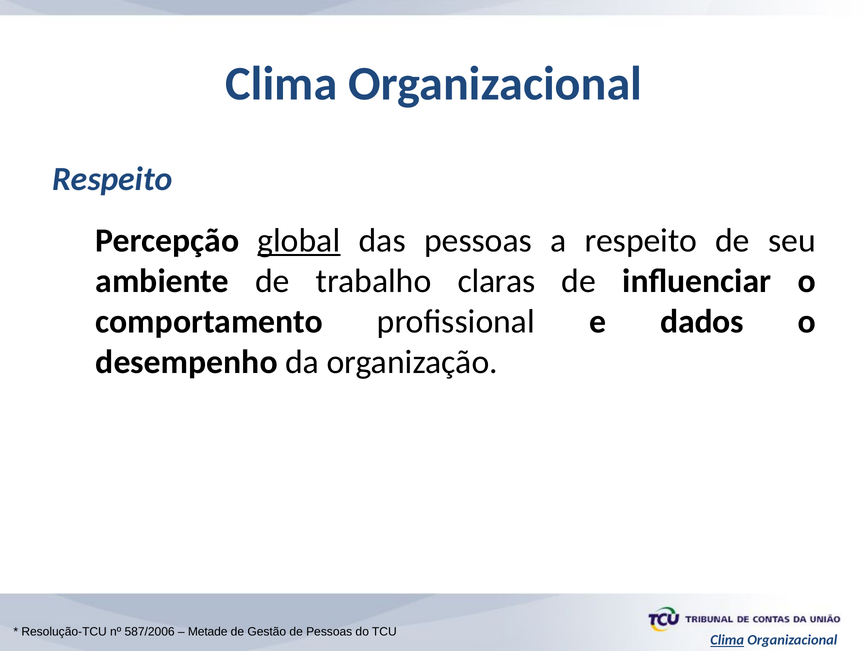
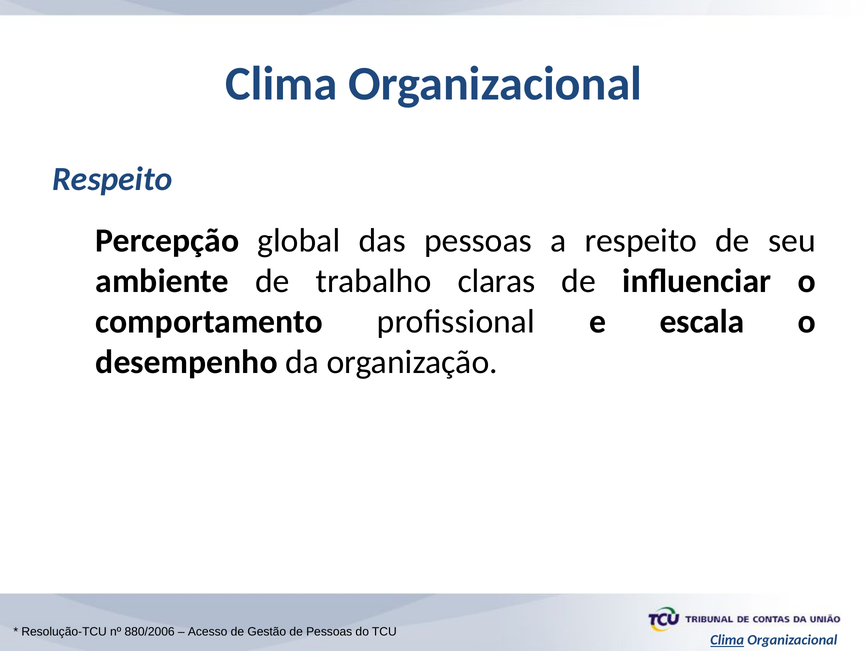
global underline: present -> none (299, 241)
dados: dados -> escala (702, 322)
587/2006: 587/2006 -> 880/2006 (150, 632)
Metade: Metade -> Acesso (208, 632)
